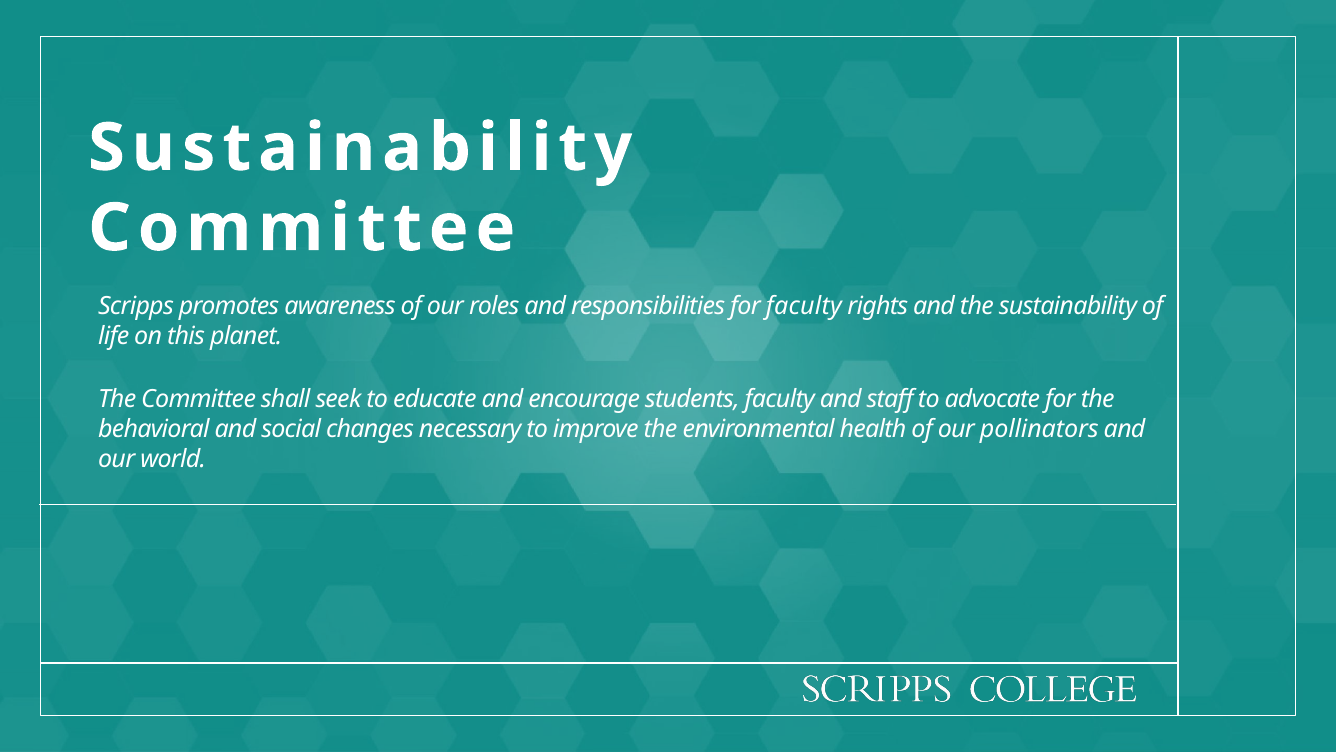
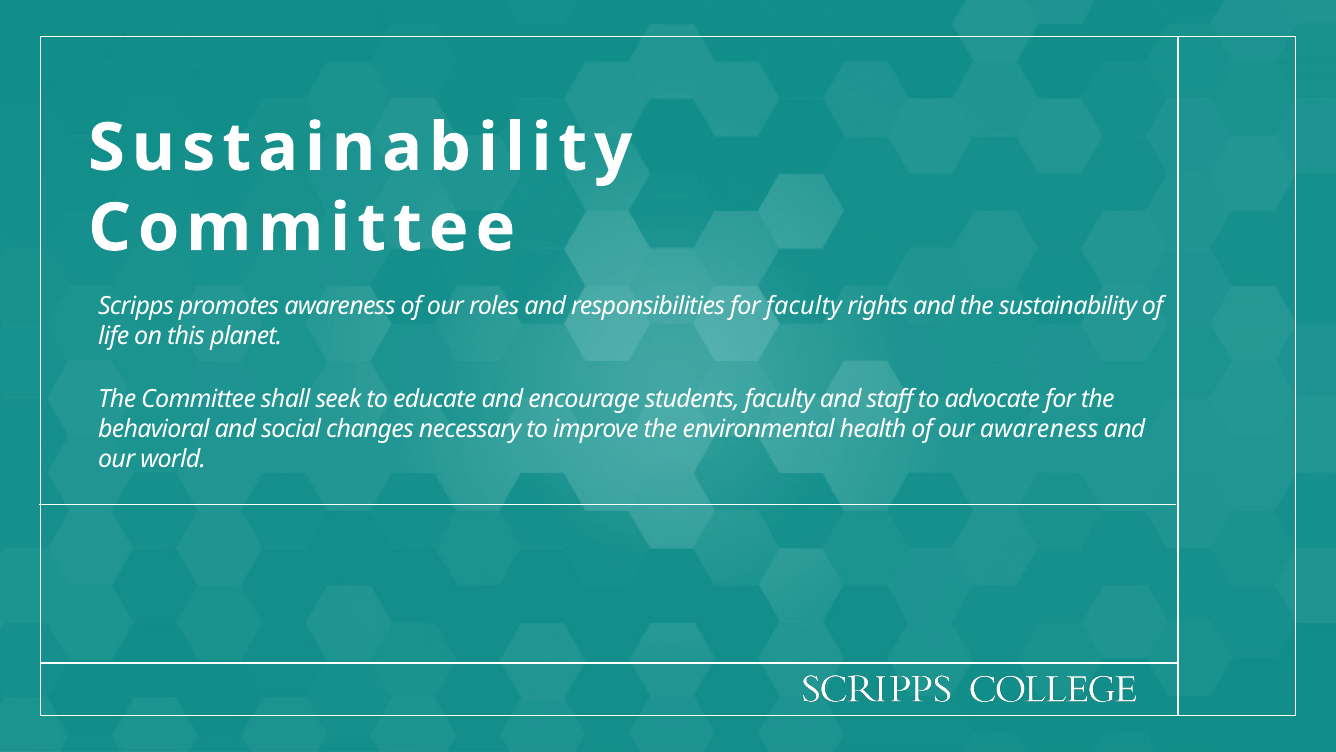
our pollinators: pollinators -> awareness (1039, 429)
